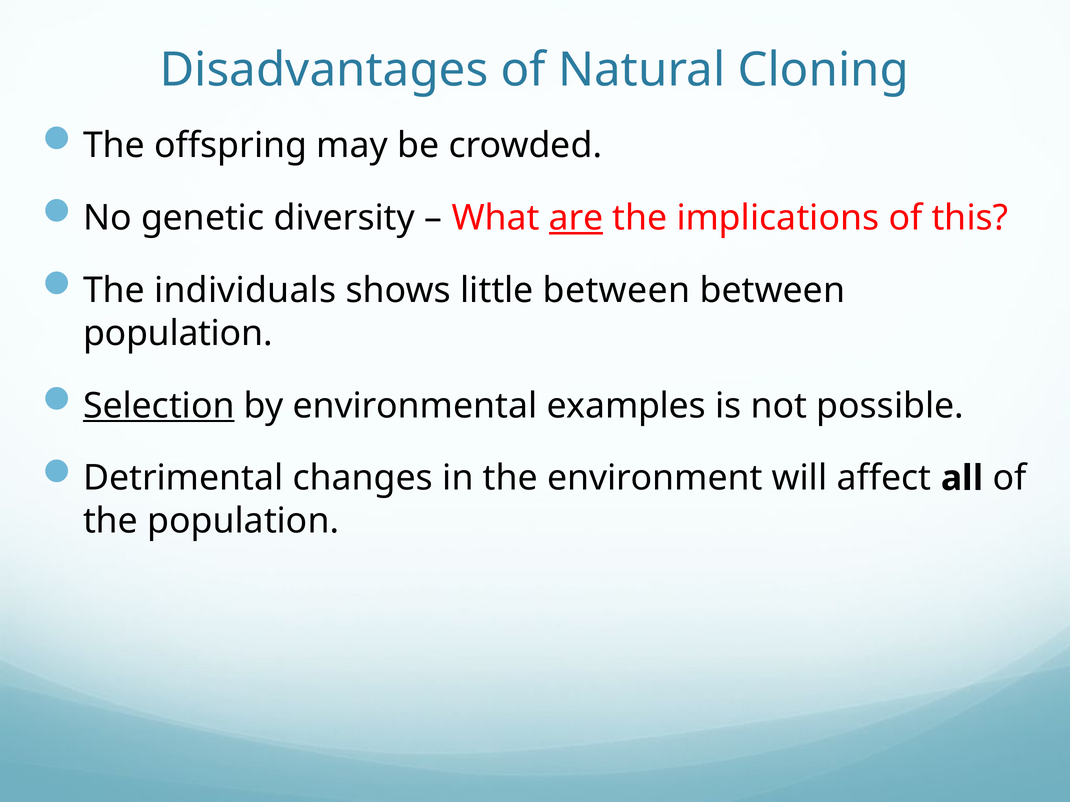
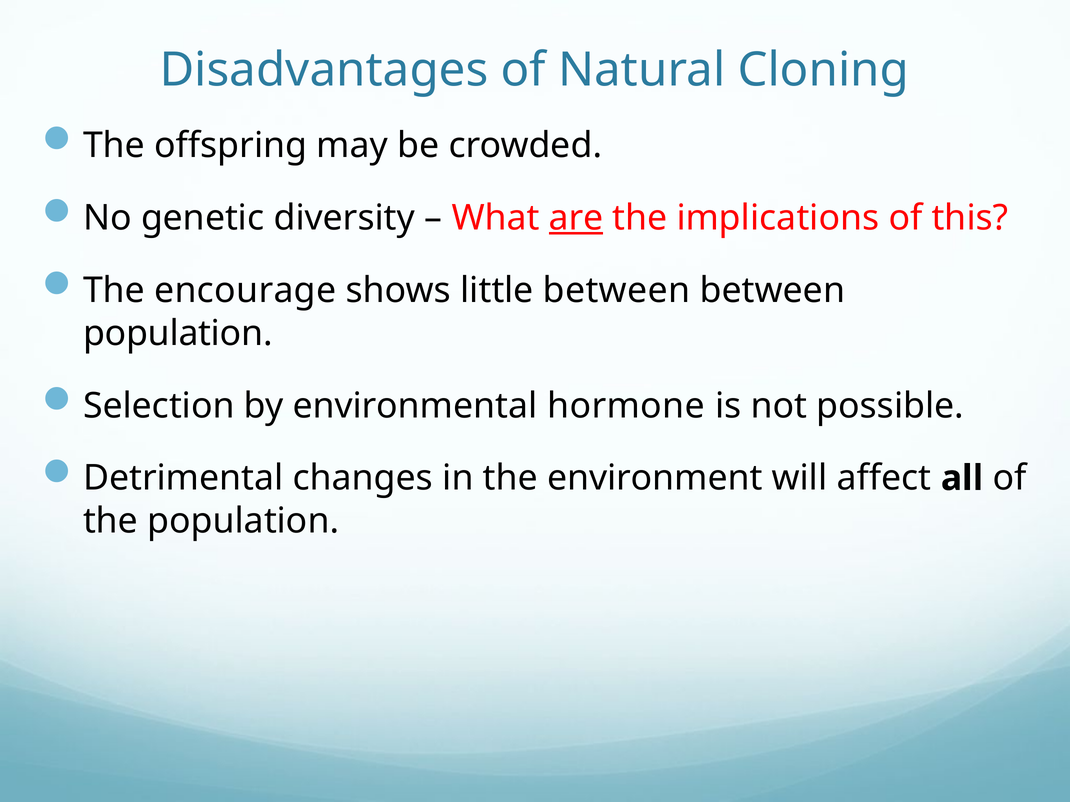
individuals: individuals -> encourage (245, 291)
Selection underline: present -> none (159, 406)
examples: examples -> hormone (626, 406)
